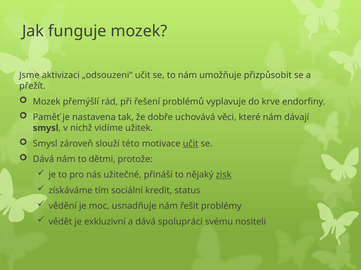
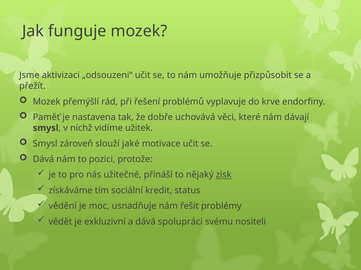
této: této -> jaké (131, 144)
učit underline: present -> none (191, 144)
dětmi: dětmi -> pozici (102, 160)
